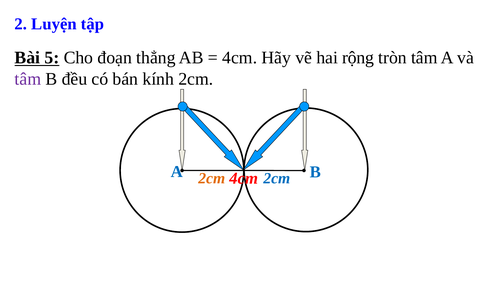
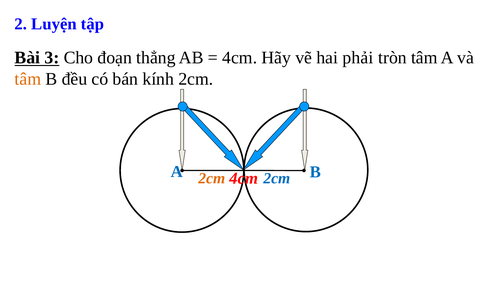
5: 5 -> 3 (52, 58)
rộng: rộng -> phải (358, 58)
tâm colour: purple -> orange (28, 79)
